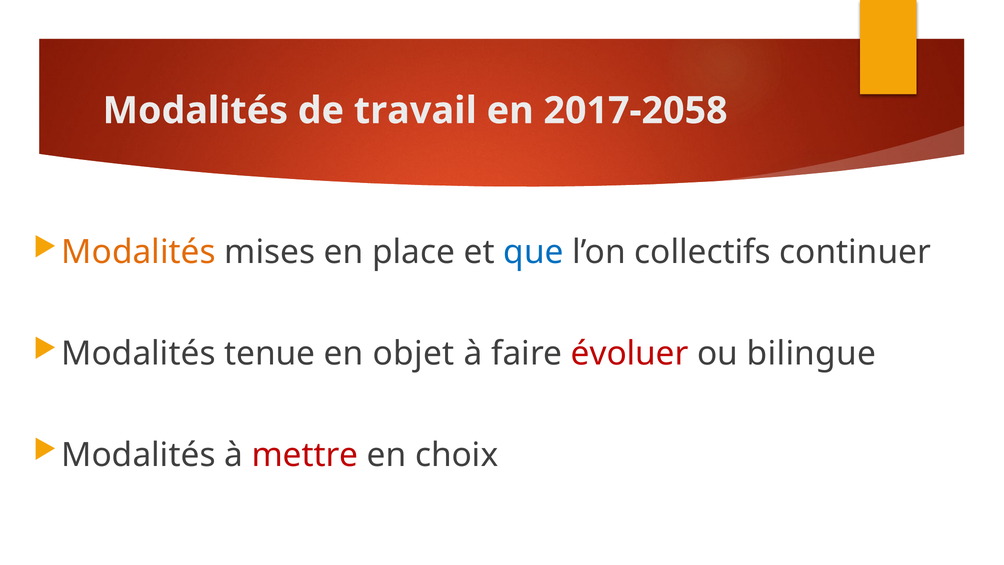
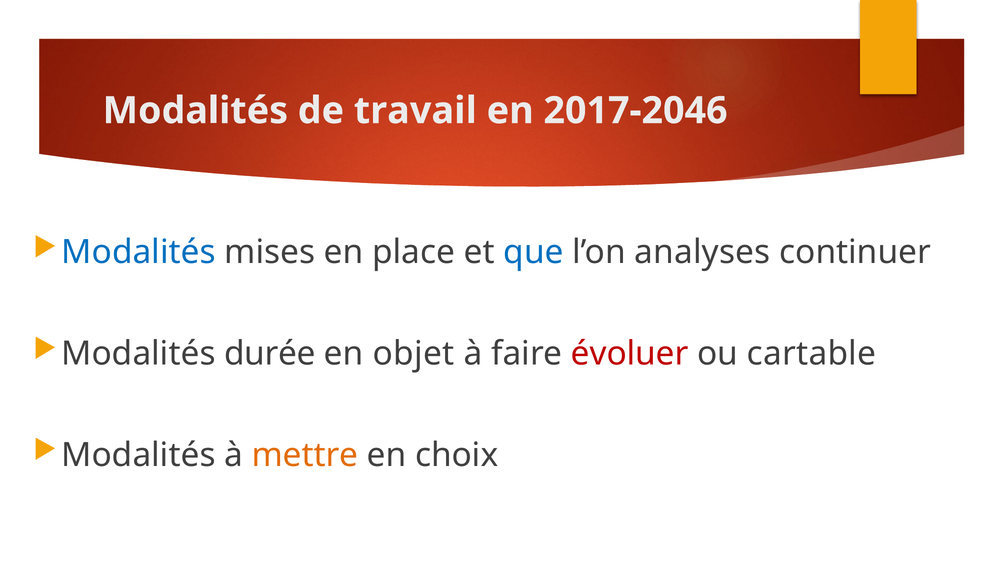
2017-2058: 2017-2058 -> 2017-2046 (636, 111)
Modalités colour: orange -> blue (139, 252)
collectifs: collectifs -> analyses (702, 252)
tenue: tenue -> durée (270, 353)
bilingue: bilingue -> cartable (811, 353)
mettre colour: red -> orange (305, 455)
